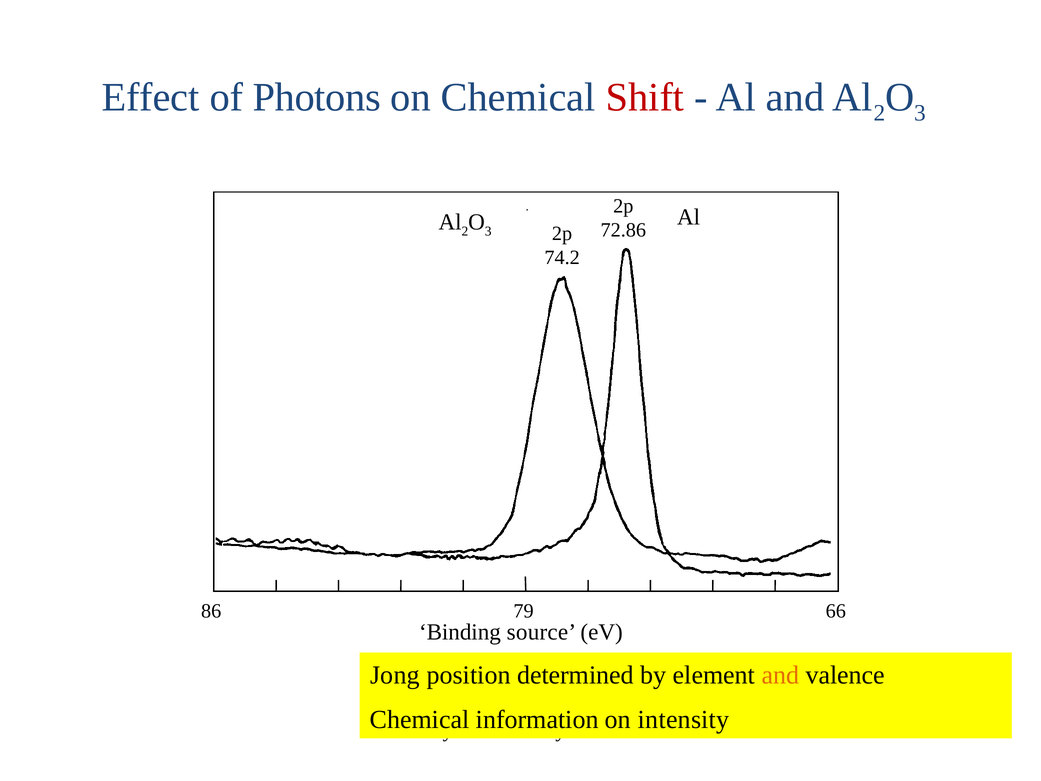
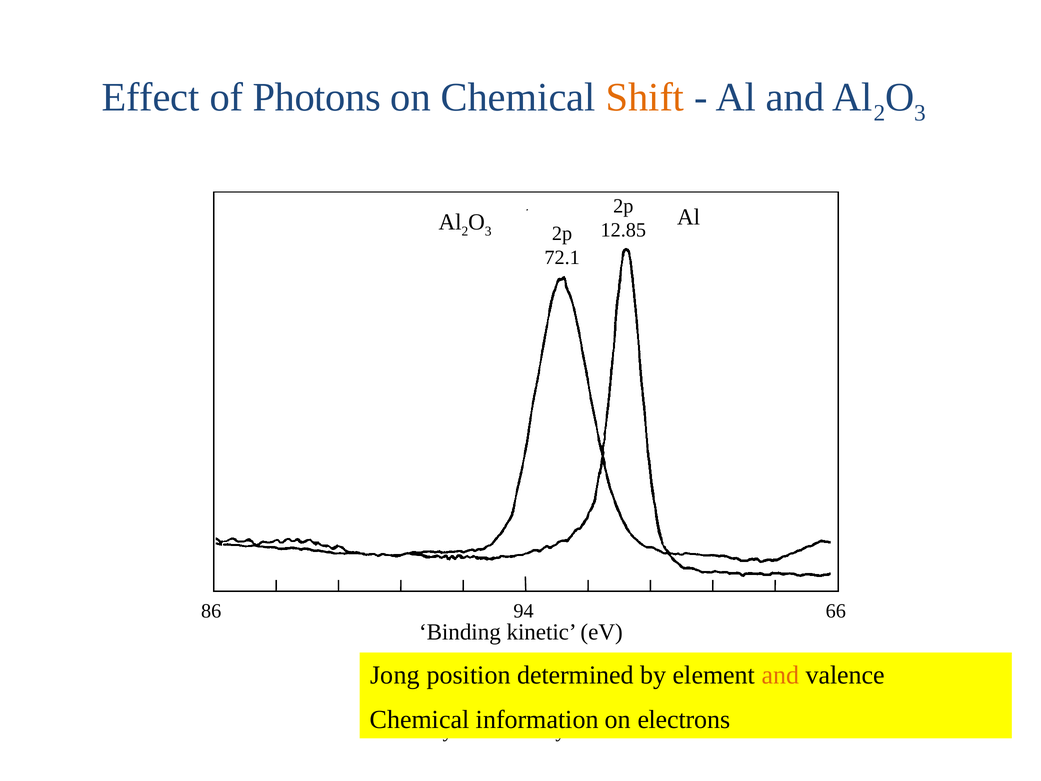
Shift colour: red -> orange (645, 97)
72.86: 72.86 -> 12.85 (623, 230)
74.2: 74.2 -> 72.1 (562, 258)
79: 79 -> 94 (524, 611)
source: source -> kinetic (542, 632)
intensity: intensity -> electrons (684, 719)
